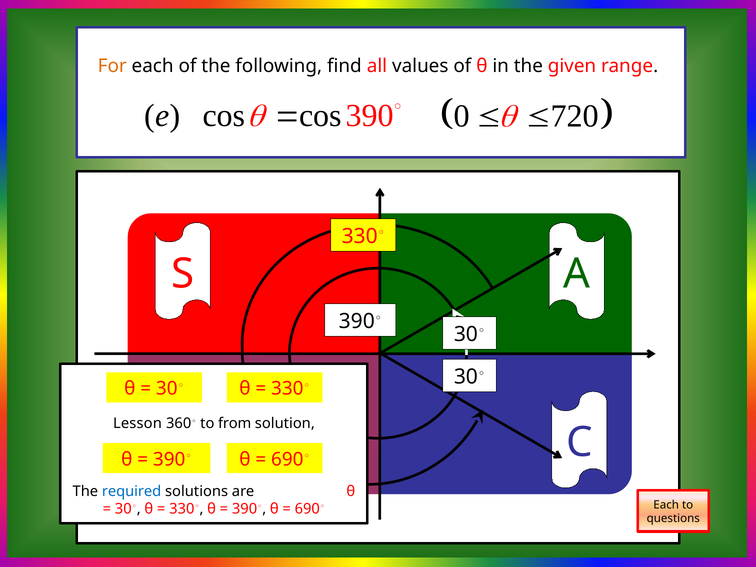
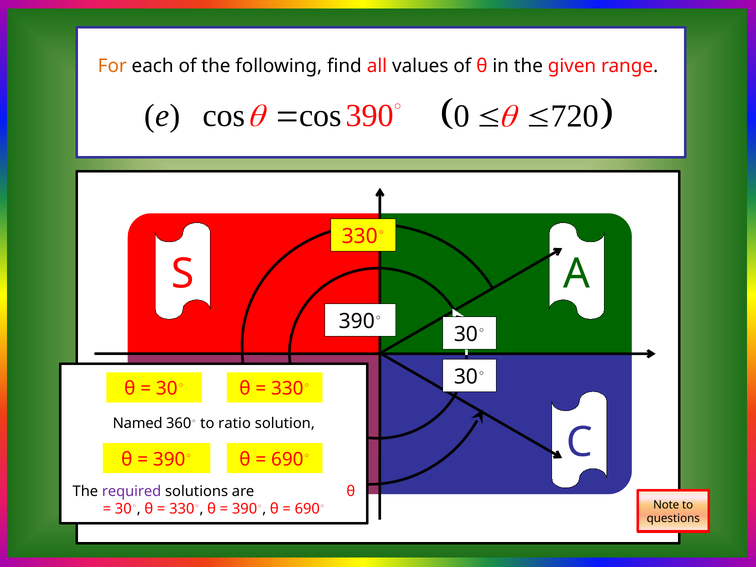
Lesson: Lesson -> Named (138, 424)
from: from -> ratio (235, 424)
required colour: blue -> purple (132, 491)
690◦ Each: Each -> Note (666, 505)
